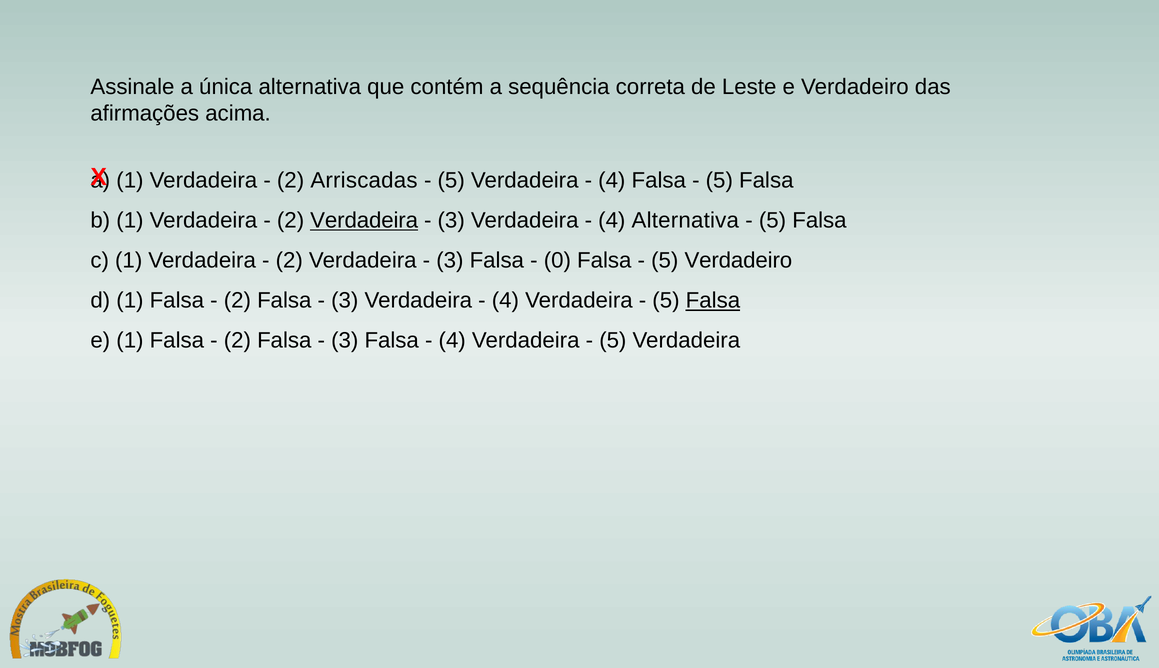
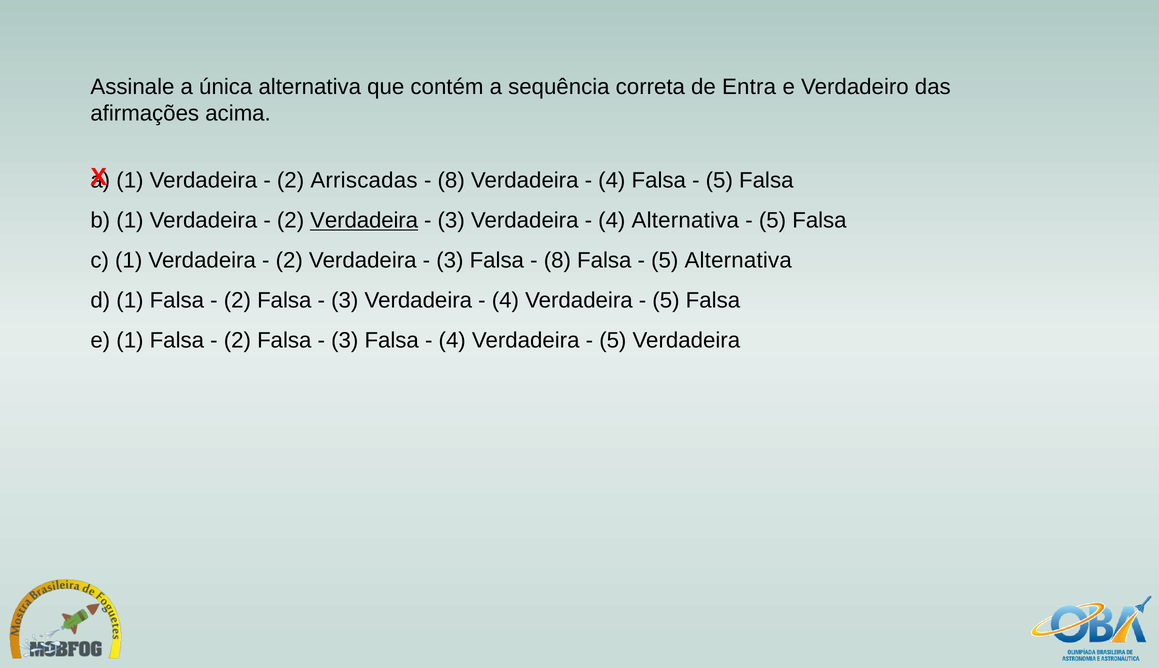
Leste: Leste -> Entra (749, 87)
5: 5 -> 8 (451, 180)
0: 0 -> 8 (557, 260)
5 Verdadeiro: Verdadeiro -> Alternativa (738, 260)
Falsa underline: present -> none (713, 300)
